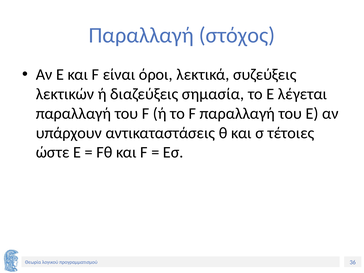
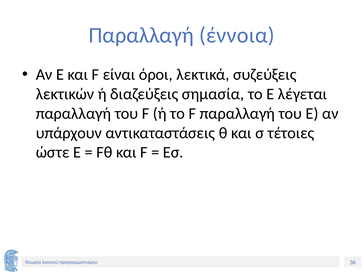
στόχος: στόχος -> έννοια (237, 35)
